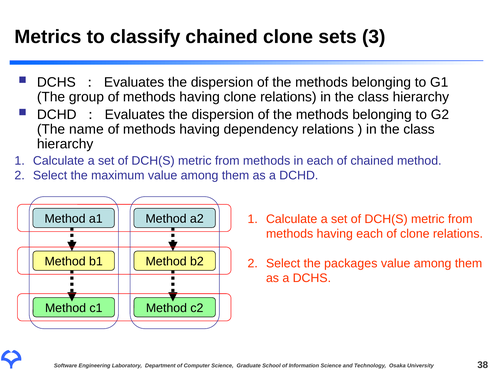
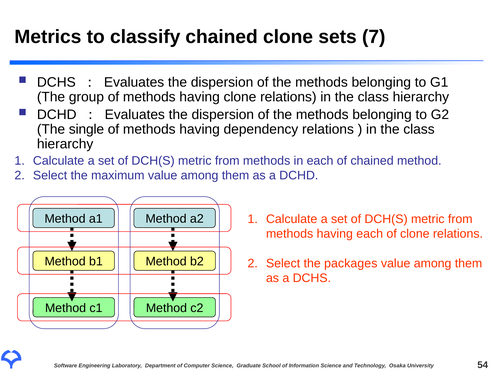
3: 3 -> 7 (374, 37)
name: name -> single (86, 129)
38: 38 -> 54 (483, 365)
